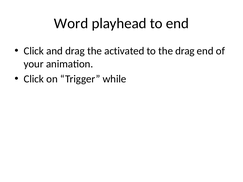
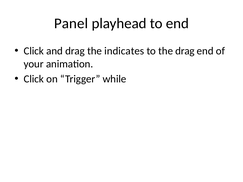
Word: Word -> Panel (71, 24)
activated: activated -> indicates (124, 51)
